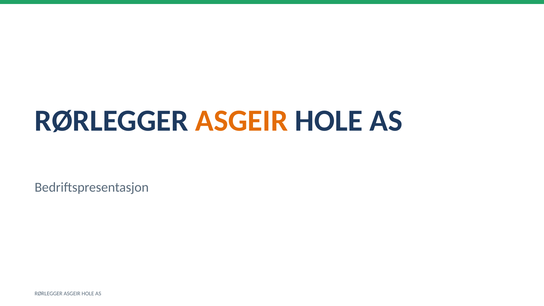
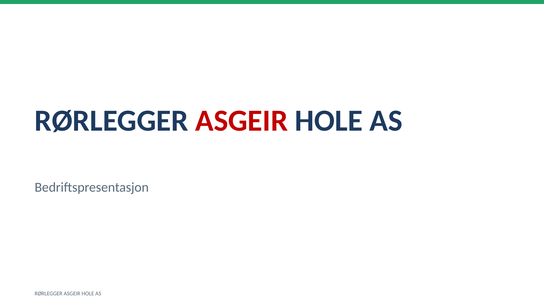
ASGEIR colour: orange -> red (242, 121)
